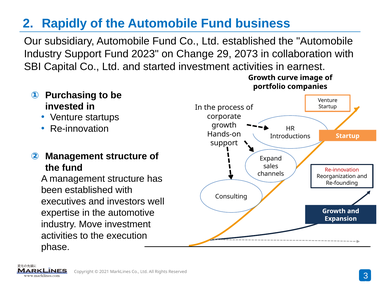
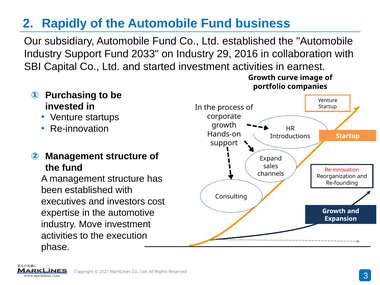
2023: 2023 -> 2033 (145, 54)
on Change: Change -> Industry (195, 54)
2073: 2073 -> 2016 (246, 54)
well: well -> cost (156, 201)
